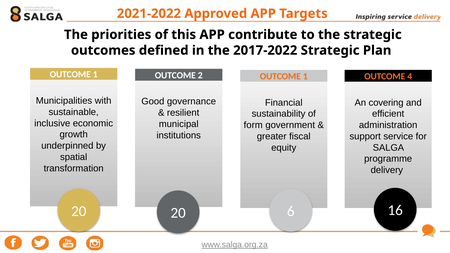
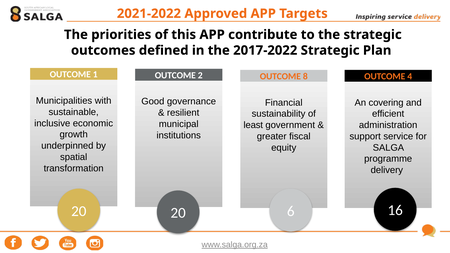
1: 1 -> 8 (305, 77)
form: form -> least (253, 125)
